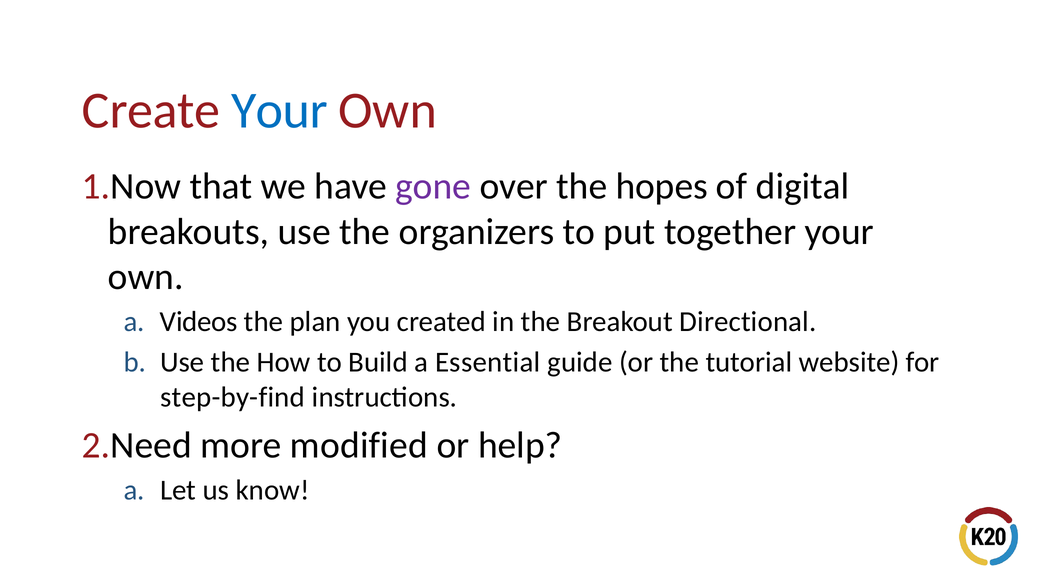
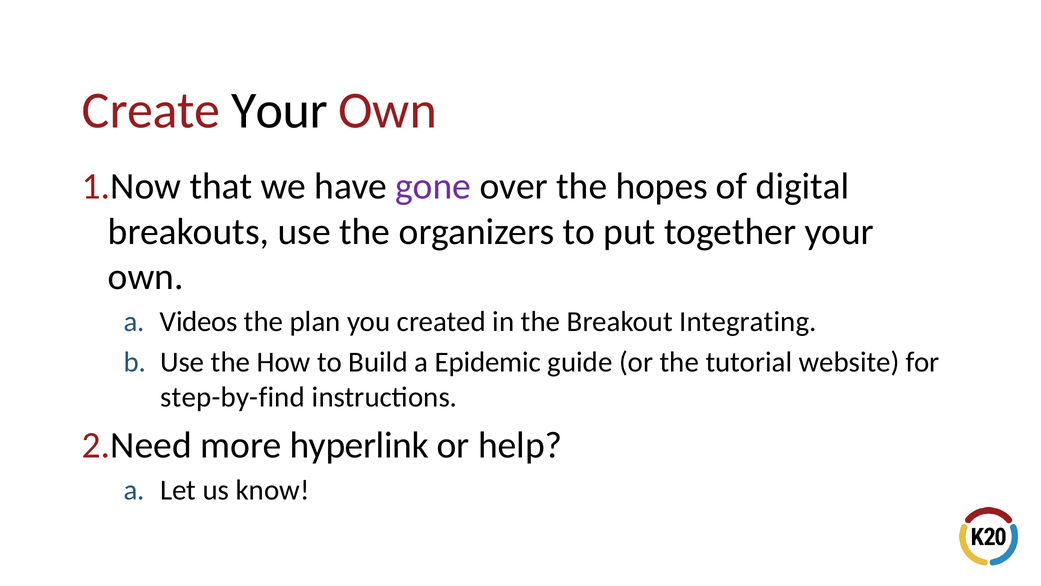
Your colour: blue -> black (279, 111)
Directional: Directional -> Integrating (748, 322)
Essential: Essential -> Epidemic (488, 362)
modified: modified -> hyperlink (359, 445)
